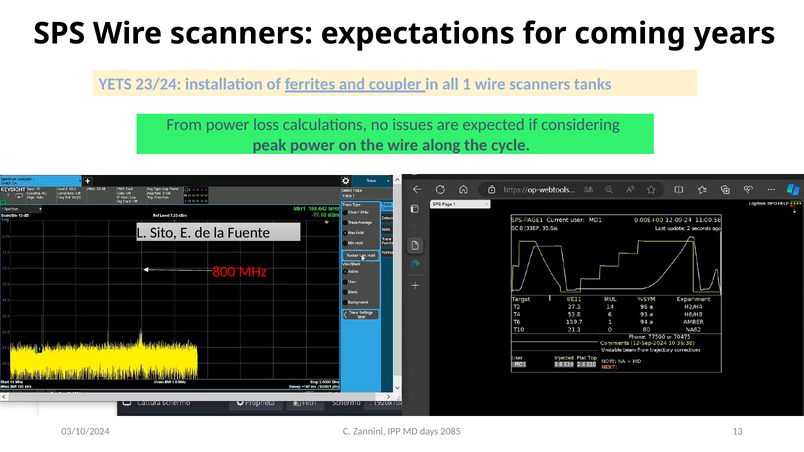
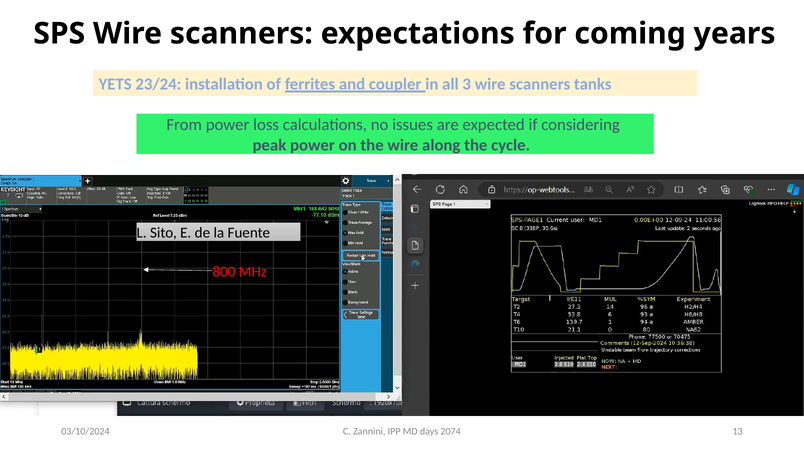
1: 1 -> 3 (467, 84)
2085: 2085 -> 2074 (451, 432)
